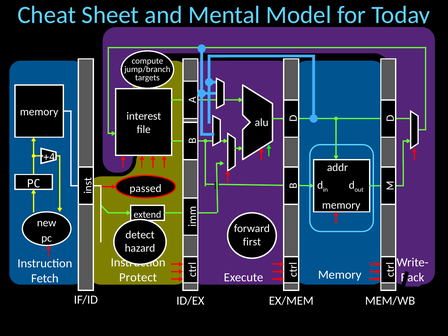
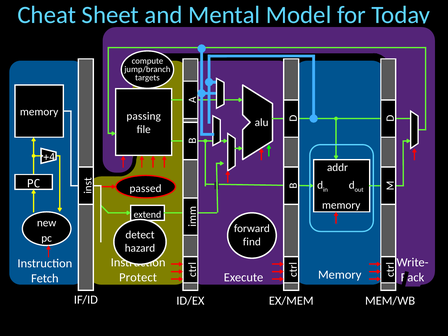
interest: interest -> passing (144, 116)
first: first -> find (252, 242)
